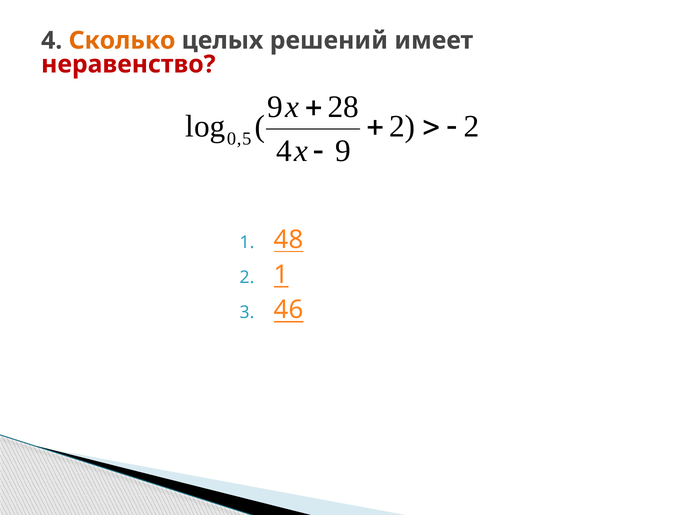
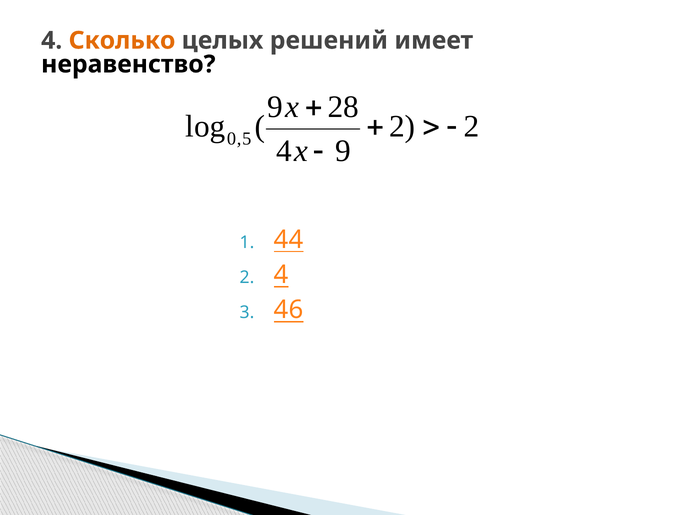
неравенство colour: red -> black (128, 64)
48: 48 -> 44 (289, 240)
2 1: 1 -> 4 (281, 275)
